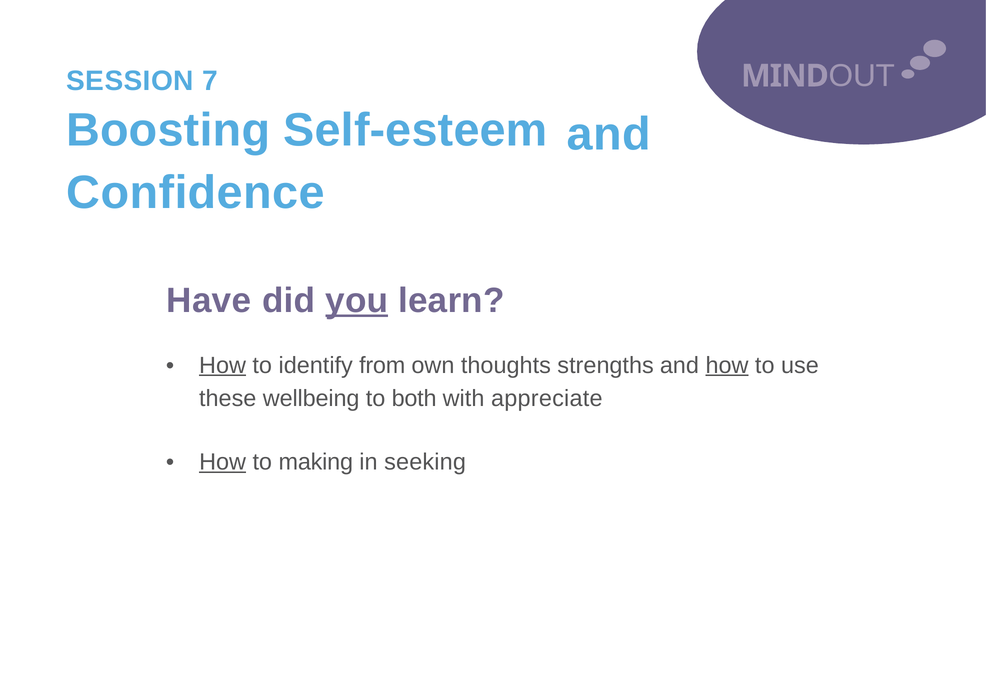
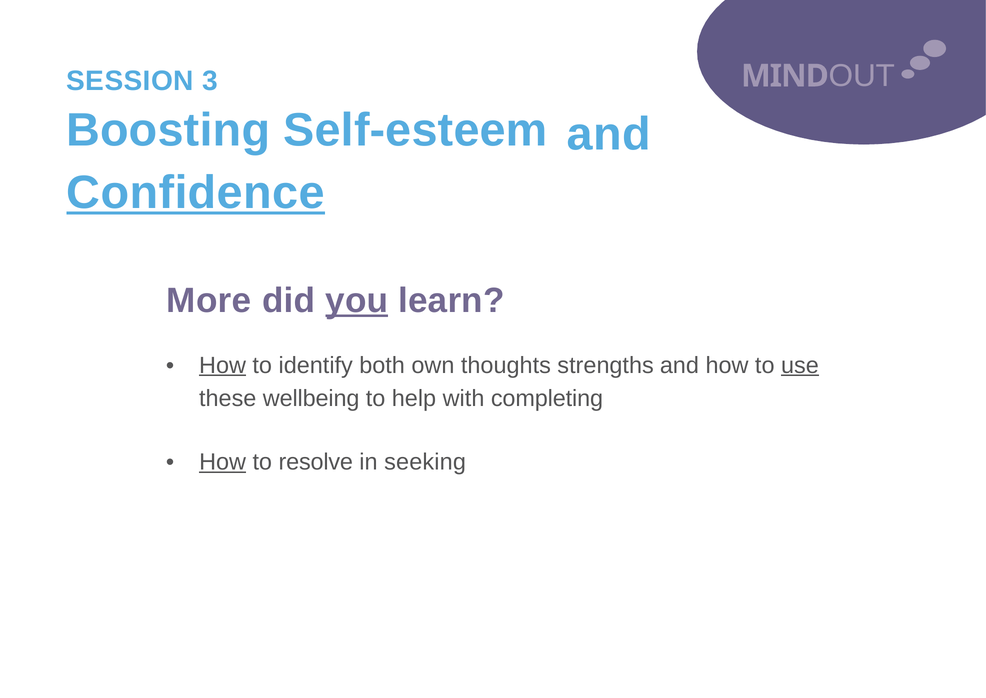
7: 7 -> 3 (210, 81)
Confidence underline: none -> present (196, 193)
Have: Have -> More (209, 301)
from: from -> both (382, 365)
how underline: present -> none (727, 365)
use underline: none -> present (800, 365)
both: both -> help (414, 398)
appreciate: appreciate -> completing (547, 398)
making: making -> resolve (316, 462)
